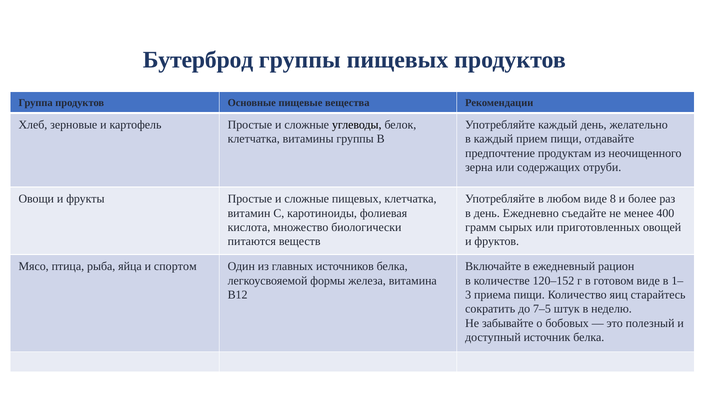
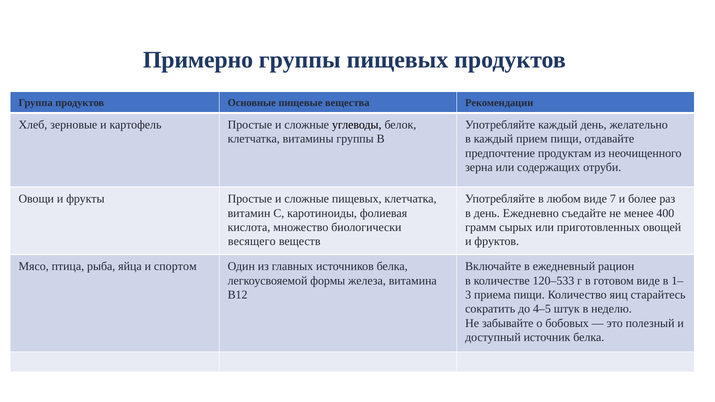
Бутерброд: Бутерброд -> Примерно (198, 60)
8: 8 -> 7 (613, 199)
питаются: питаются -> весящего (252, 242)
120–152: 120–152 -> 120–533 (553, 281)
7–5: 7–5 -> 4–5 (542, 309)
